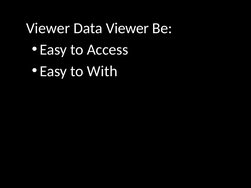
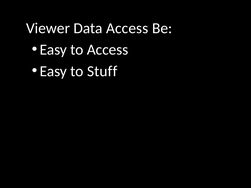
Data Viewer: Viewer -> Access (127, 28)
With: With -> Stuff (102, 71)
